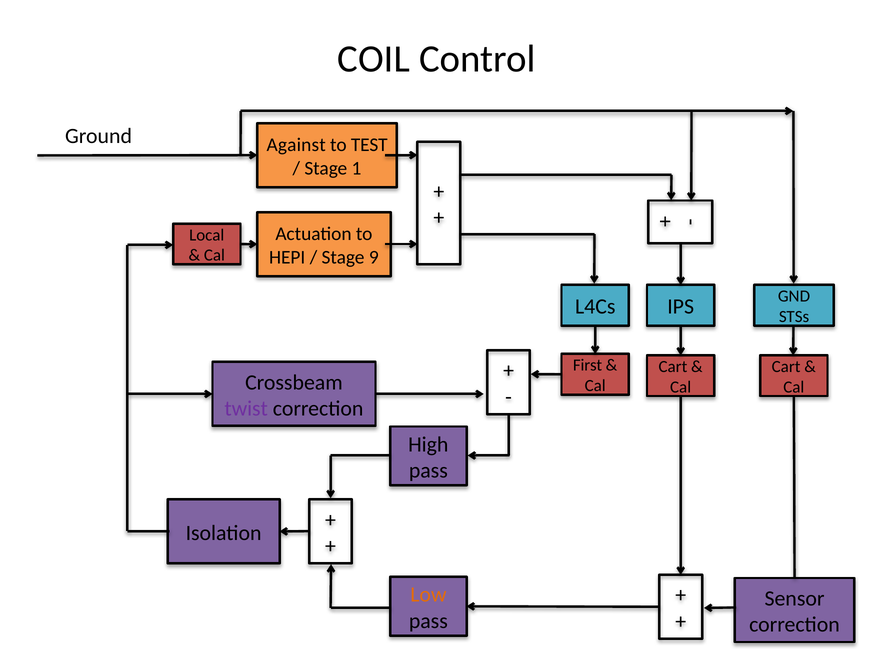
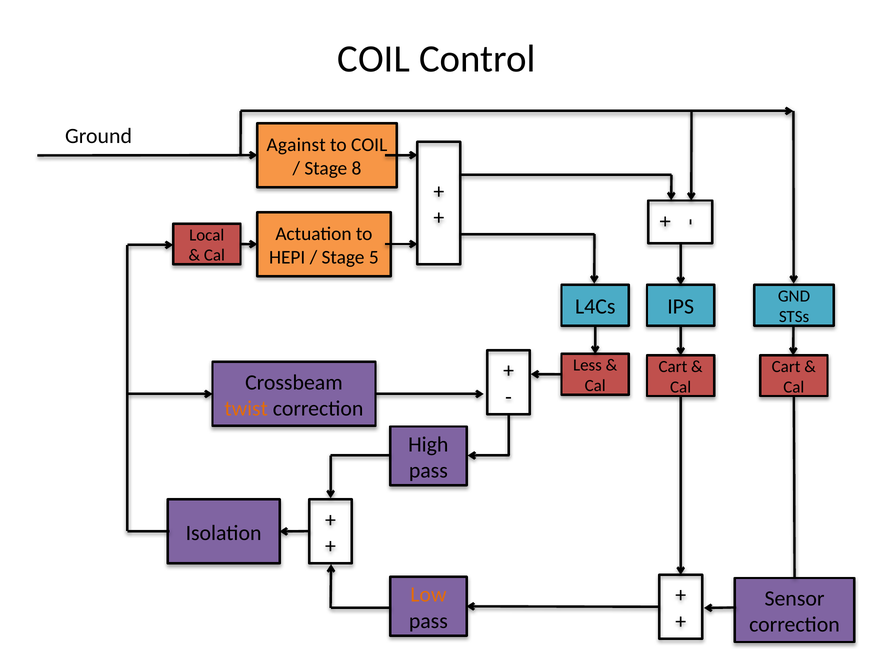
to TEST: TEST -> COIL (369, 145)
1: 1 -> 8 (357, 168)
9: 9 -> 5 (374, 257)
First: First -> Less (587, 366)
twist colour: purple -> orange (246, 409)
